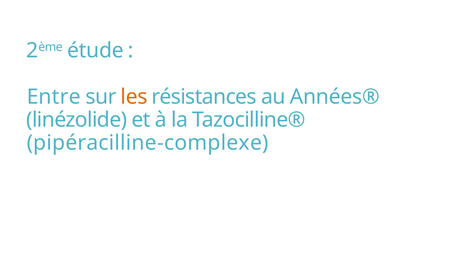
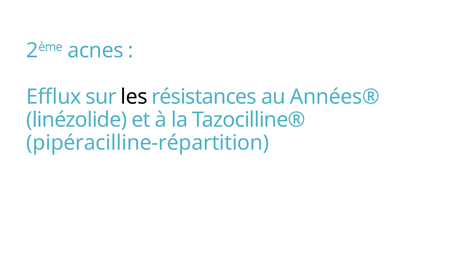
étude: étude -> acnes (96, 50)
Entre: Entre -> Efflux (54, 97)
les colour: orange -> black (134, 97)
pipéracilline-complexe: pipéracilline-complexe -> pipéracilline-répartition (148, 143)
